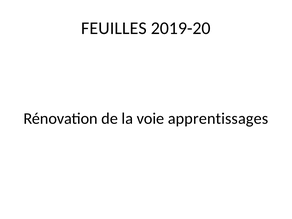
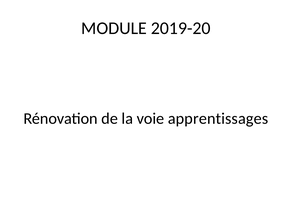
FEUILLES: FEUILLES -> MODULE (114, 28)
